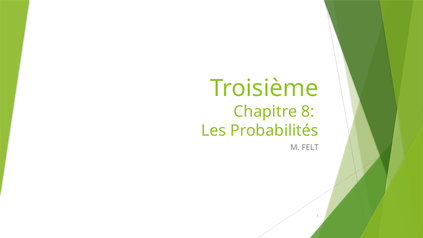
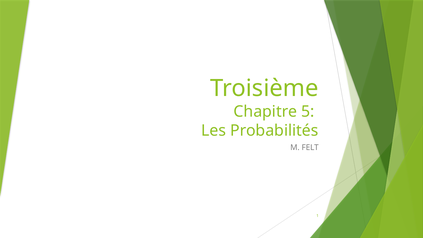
8: 8 -> 5 (308, 111)
